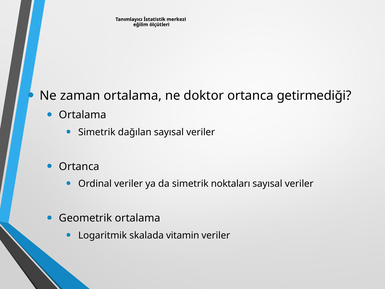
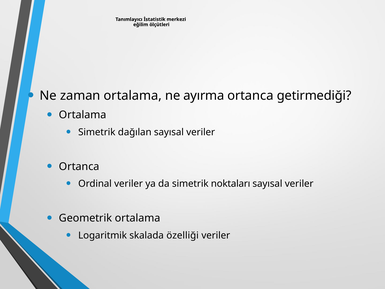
doktor: doktor -> ayırma (204, 96)
vitamin: vitamin -> özelliği (183, 235)
